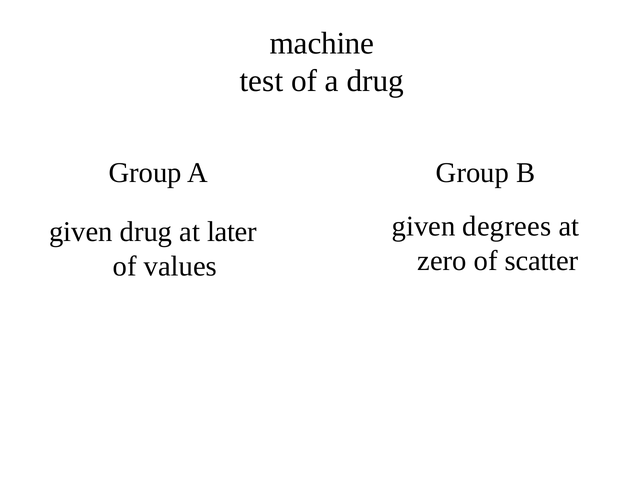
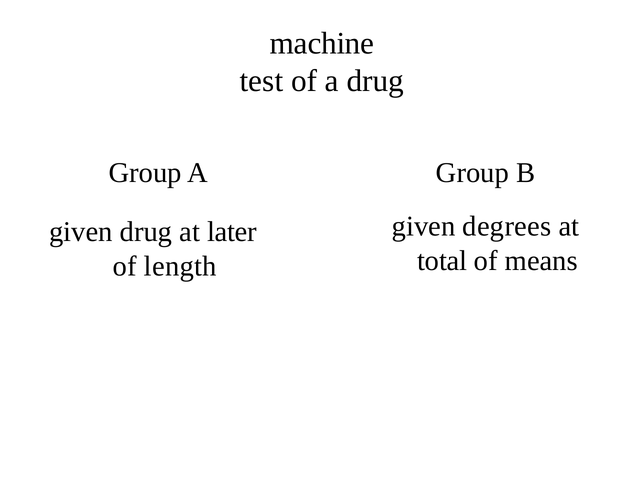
zero: zero -> total (442, 261)
scatter: scatter -> means (541, 261)
values: values -> length (180, 266)
